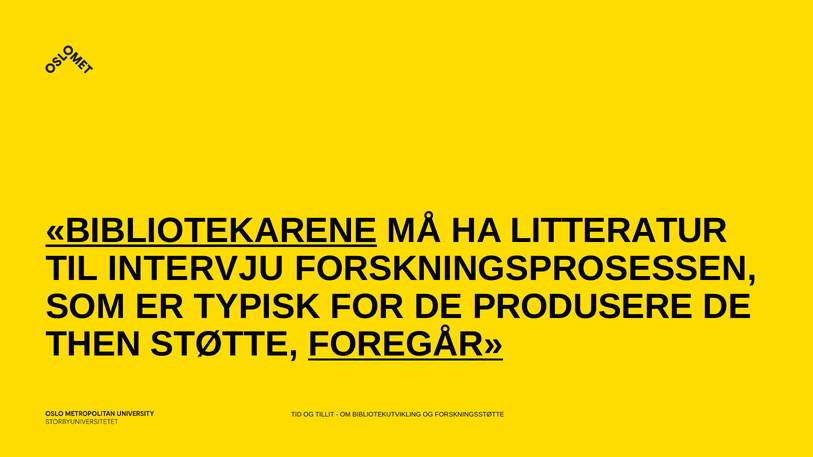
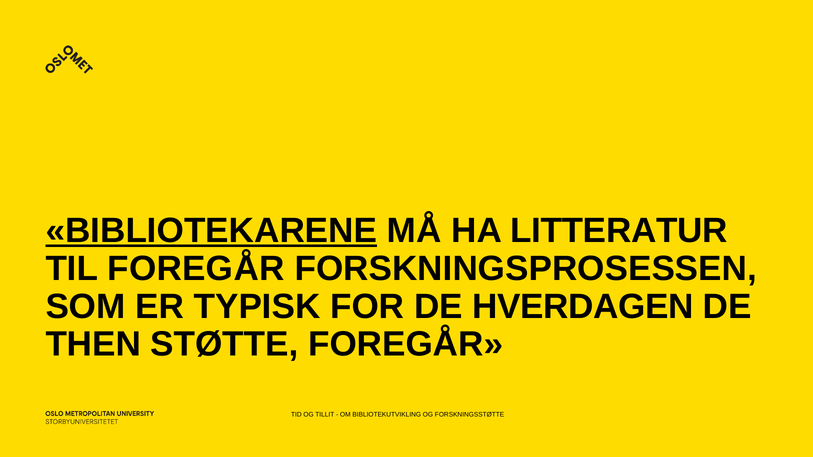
TIL INTERVJU: INTERVJU -> FOREGÅR (196, 269)
PRODUSERE: PRODUSERE -> HVERDAGEN (583, 307)
FOREGÅR underline: present -> none (406, 344)
